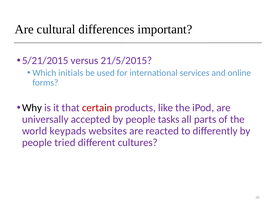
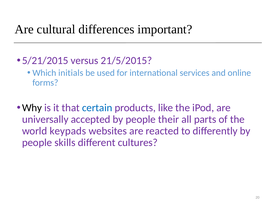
certain colour: red -> blue (97, 108)
tasks: tasks -> their (169, 119)
tried: tried -> skills (65, 143)
